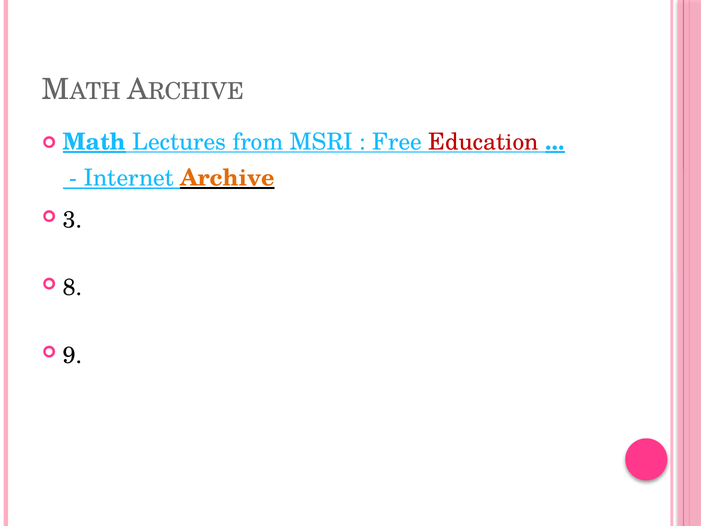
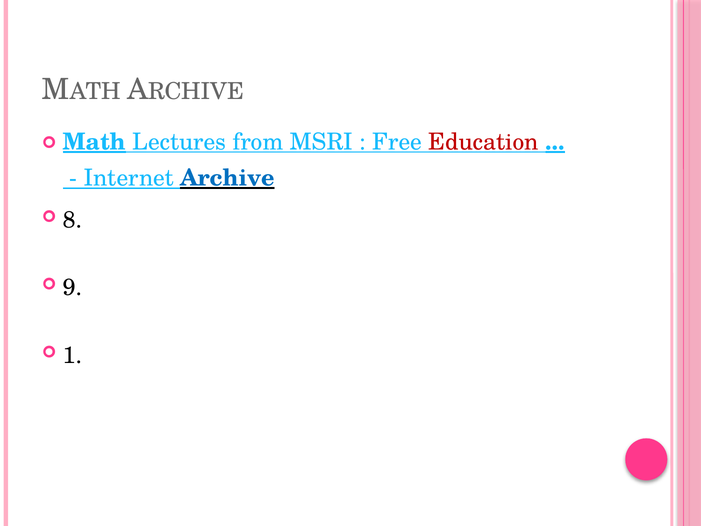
Archive colour: orange -> blue (227, 178)
3: 3 -> 8 (73, 220)
8: 8 -> 9 (73, 288)
9: 9 -> 1 (73, 355)
